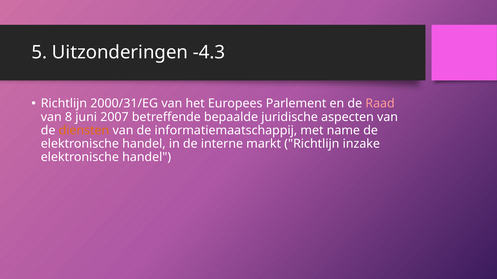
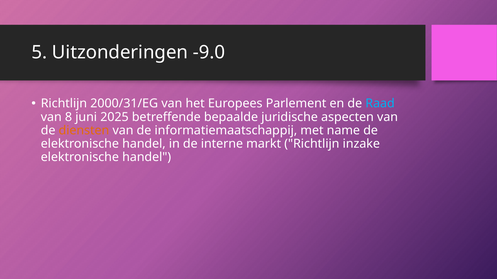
-4.3: -4.3 -> -9.0 (209, 53)
Raad colour: pink -> light blue (380, 104)
2007: 2007 -> 2025 (114, 117)
